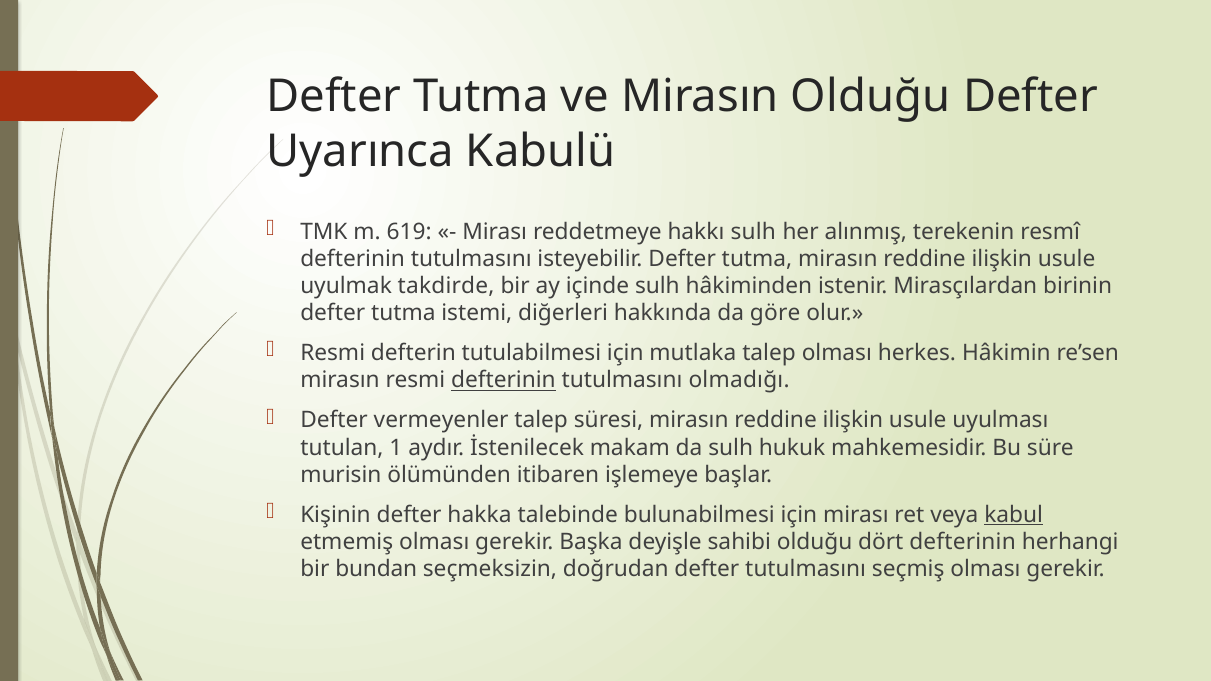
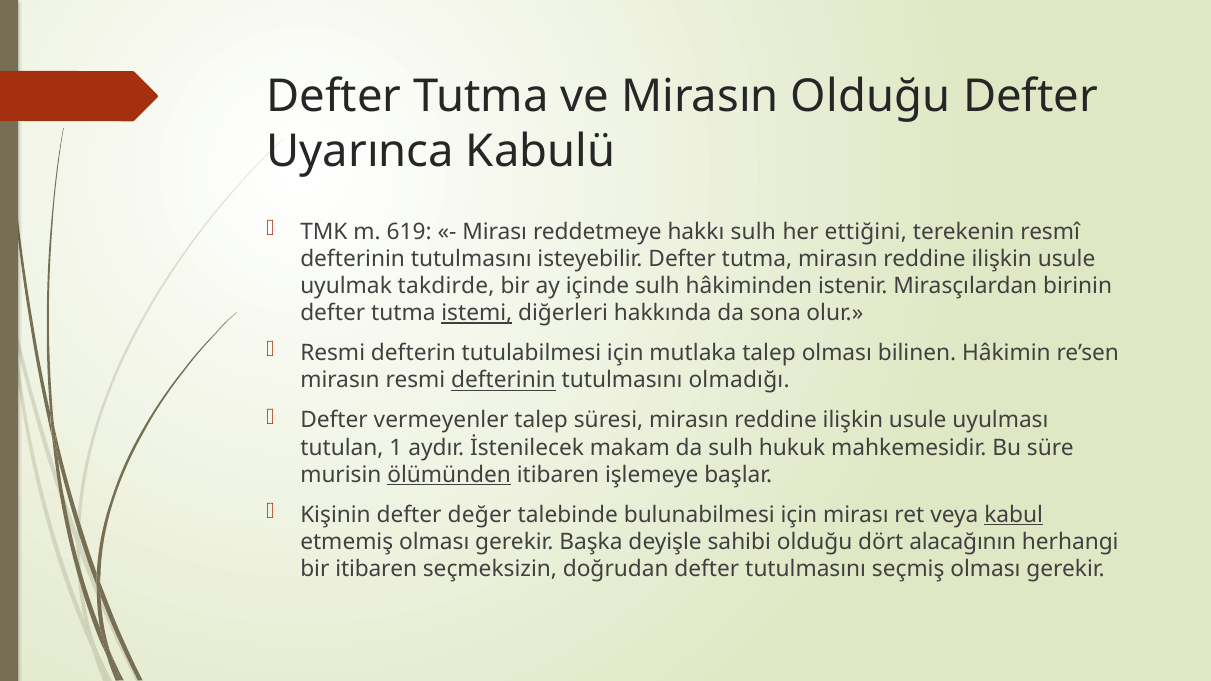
alınmış: alınmış -> ettiğini (866, 232)
istemi underline: none -> present (477, 313)
göre: göre -> sona (775, 313)
herkes: herkes -> bilinen (917, 353)
ölümünden underline: none -> present (449, 475)
hakka: hakka -> değer (480, 515)
dört defterinin: defterinin -> alacağının (963, 542)
bir bundan: bundan -> itibaren (376, 569)
